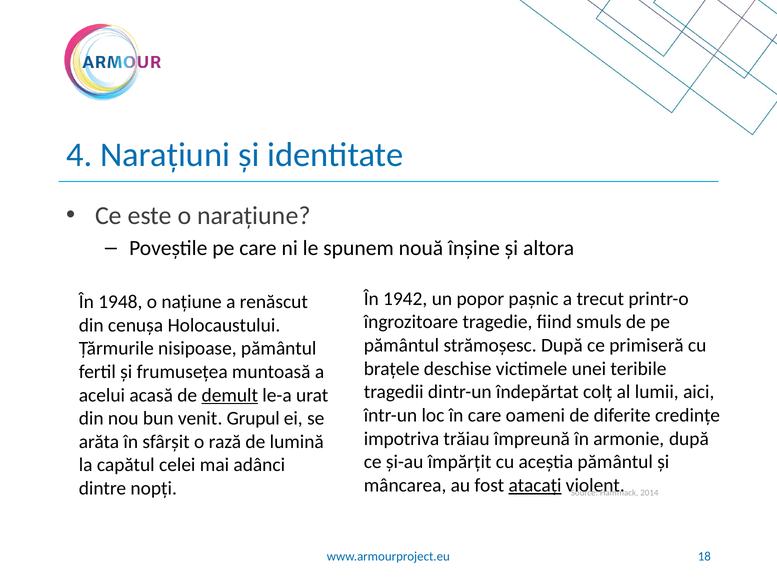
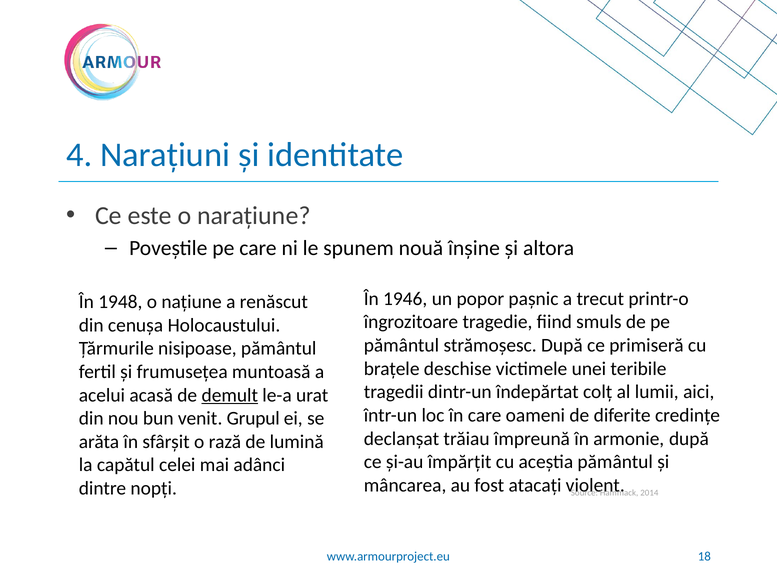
1942: 1942 -> 1946 (405, 299)
impotriva: impotriva -> declanșat (401, 438)
atacați underline: present -> none (535, 485)
